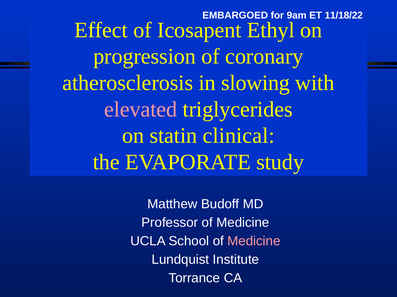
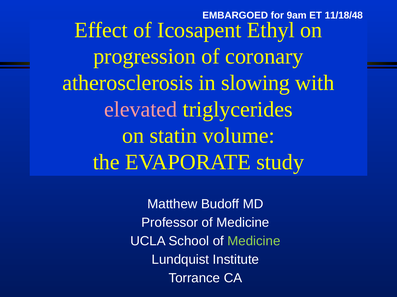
11/18/22: 11/18/22 -> 11/18/48 (344, 15)
clinical: clinical -> volume (239, 136)
Medicine colour: pink -> light green (254, 242)
